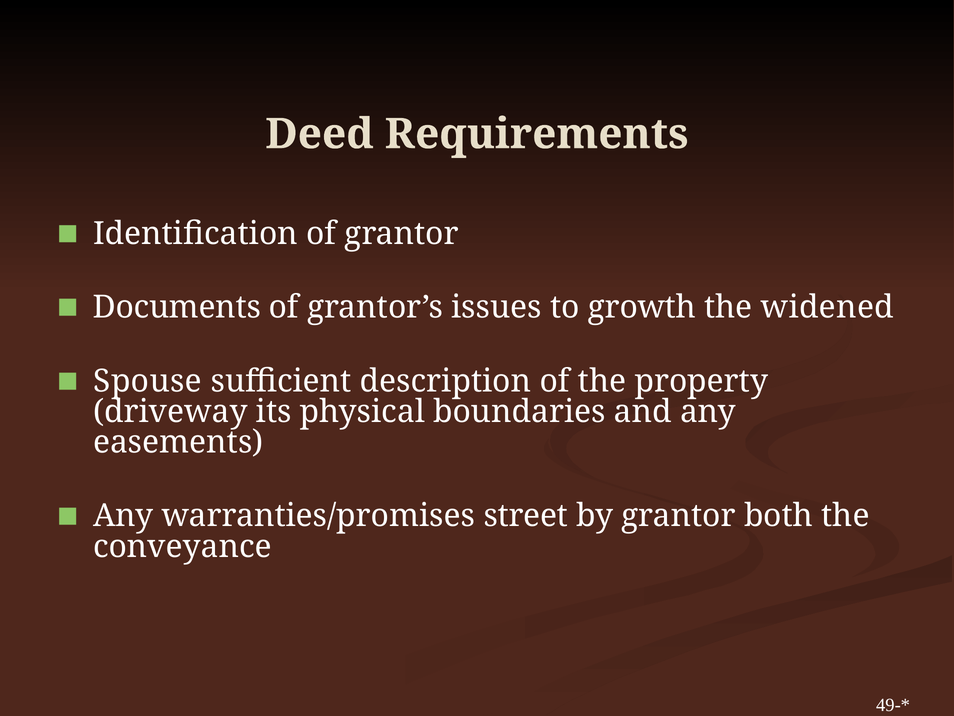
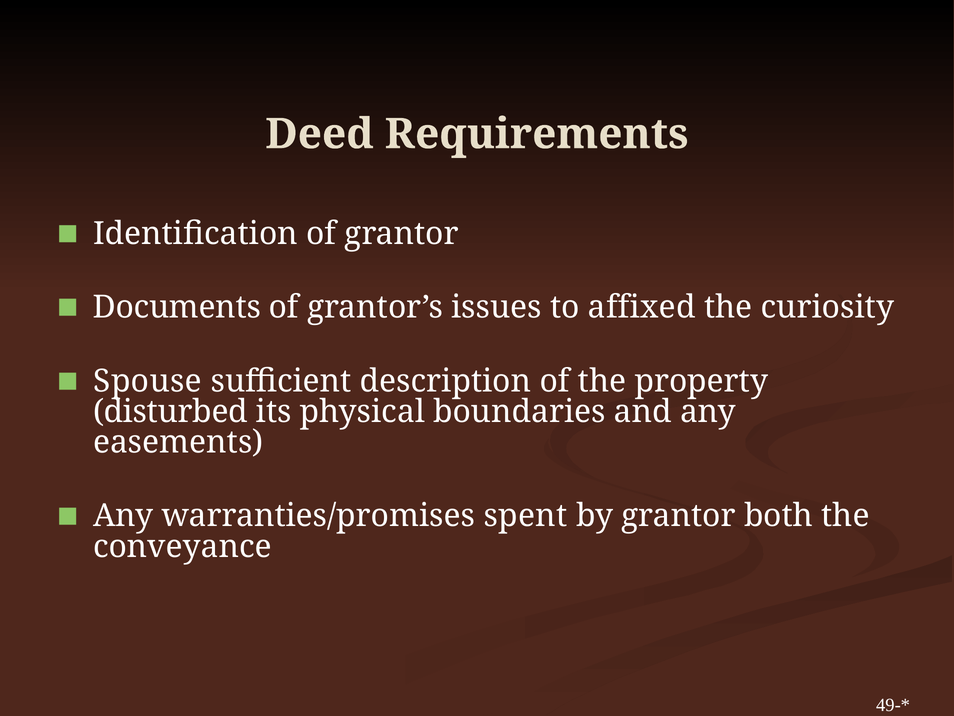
growth: growth -> affixed (642, 307)
widened: widened -> curiosity (827, 307)
driveway: driveway -> disturbed (170, 411)
street: street -> spent (526, 516)
